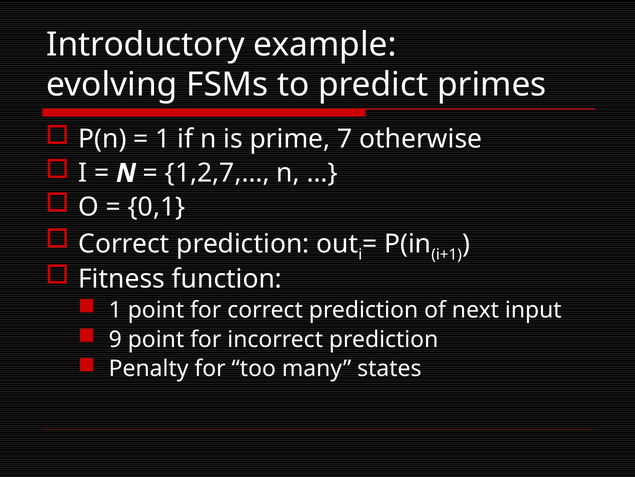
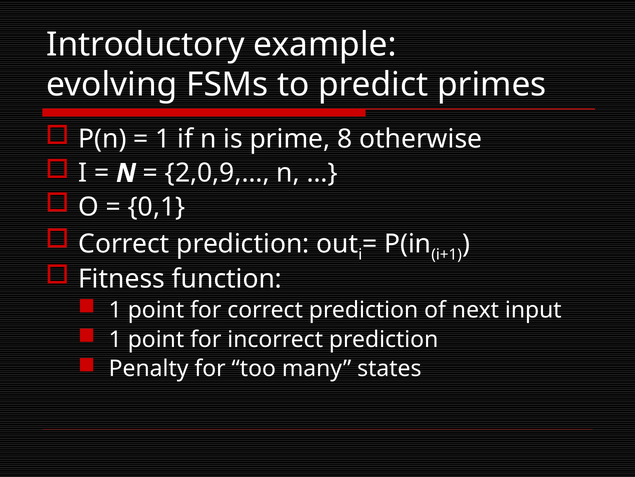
7: 7 -> 8 (345, 139)
1,2,7,…: 1,2,7,… -> 2,0,9,… (217, 173)
9: 9 -> 1 (115, 339)
